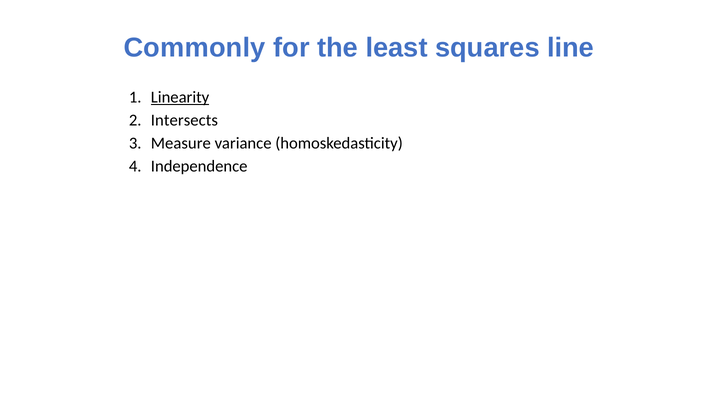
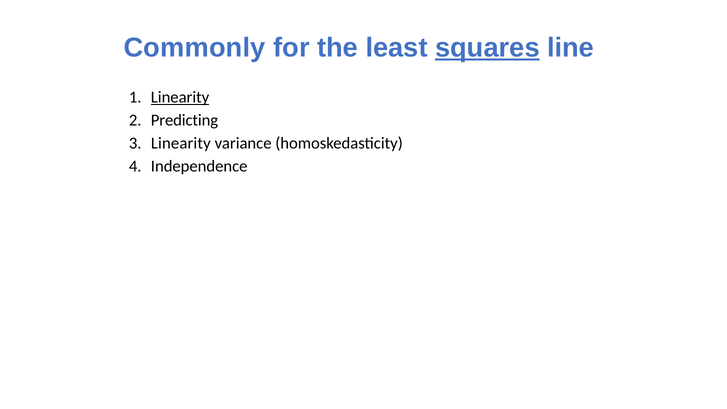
squares underline: none -> present (487, 48)
Intersects: Intersects -> Predicting (185, 120)
Measure: Measure -> Linearity (181, 143)
